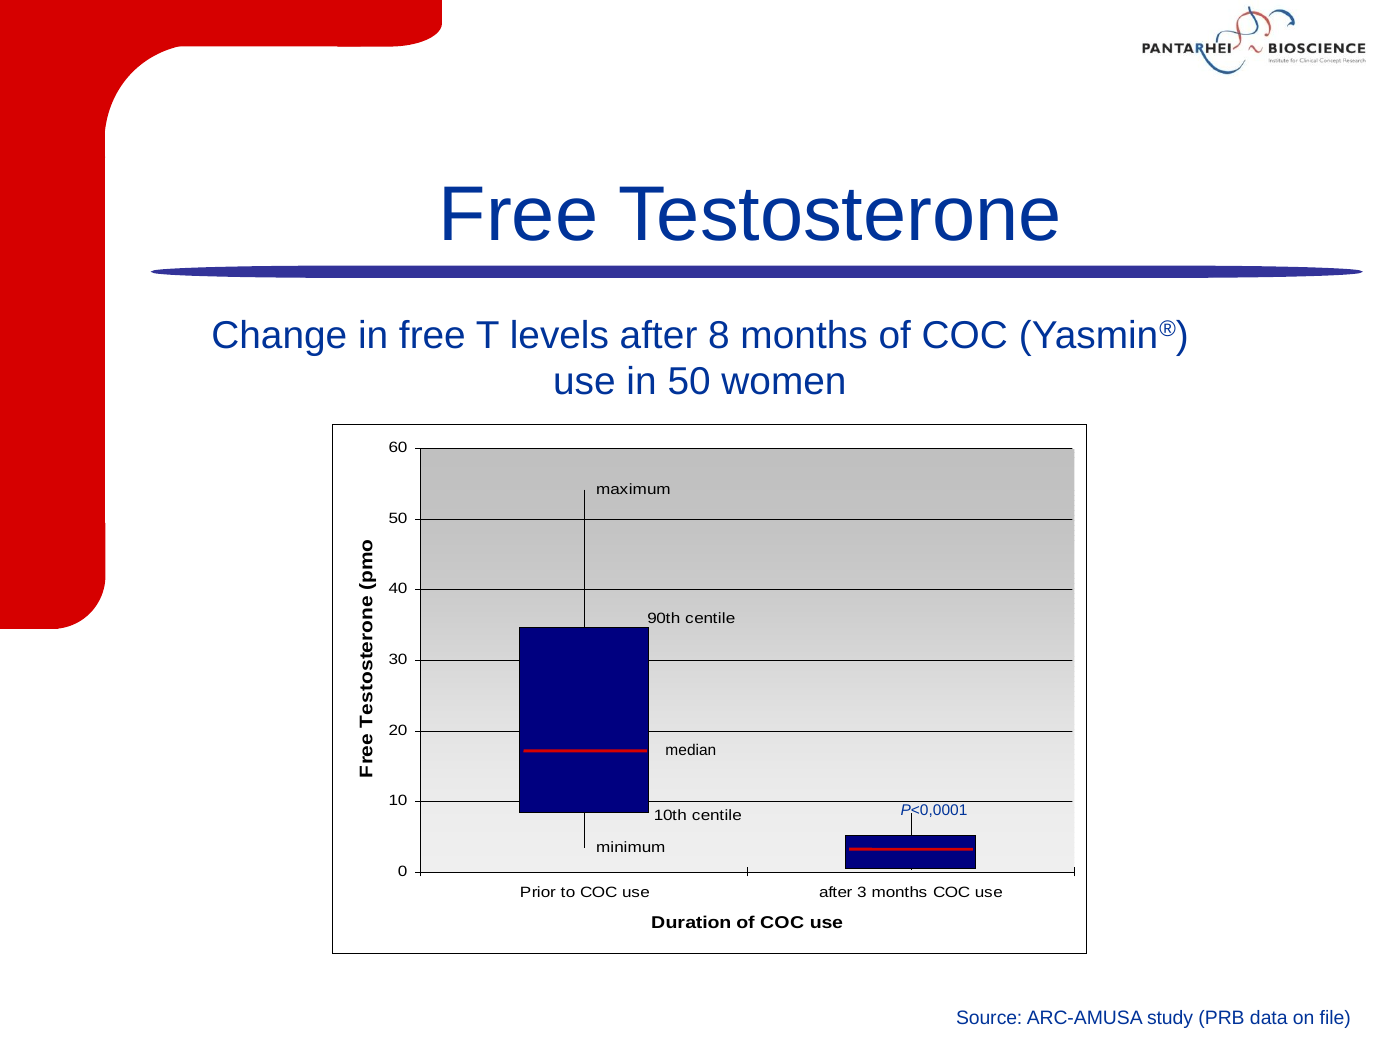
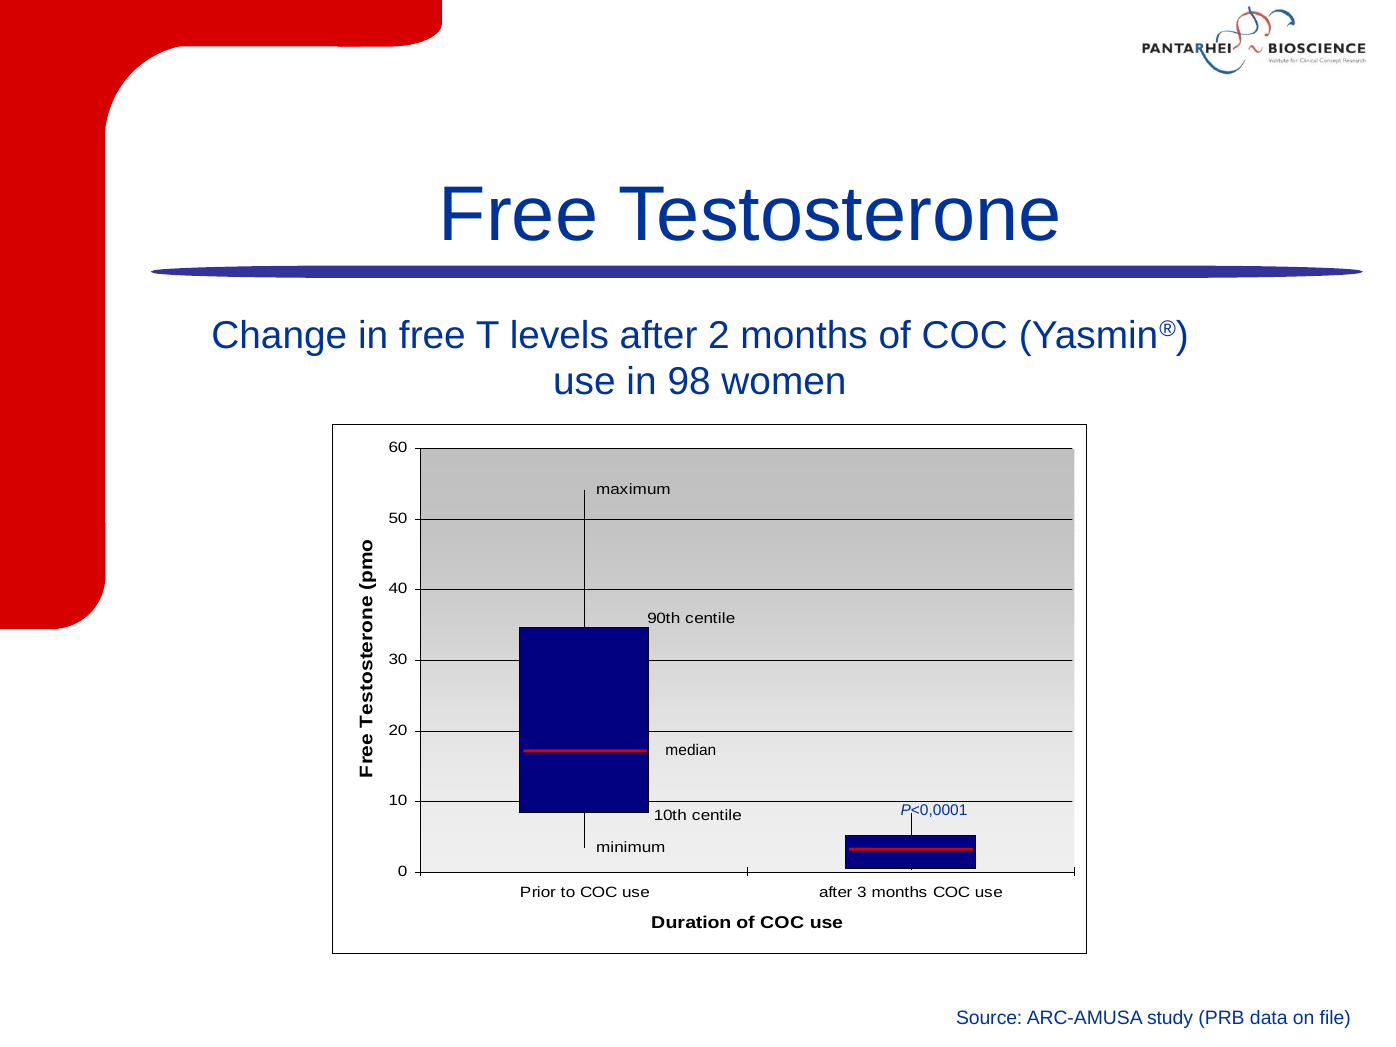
8: 8 -> 2 (719, 335)
in 50: 50 -> 98 (689, 382)
